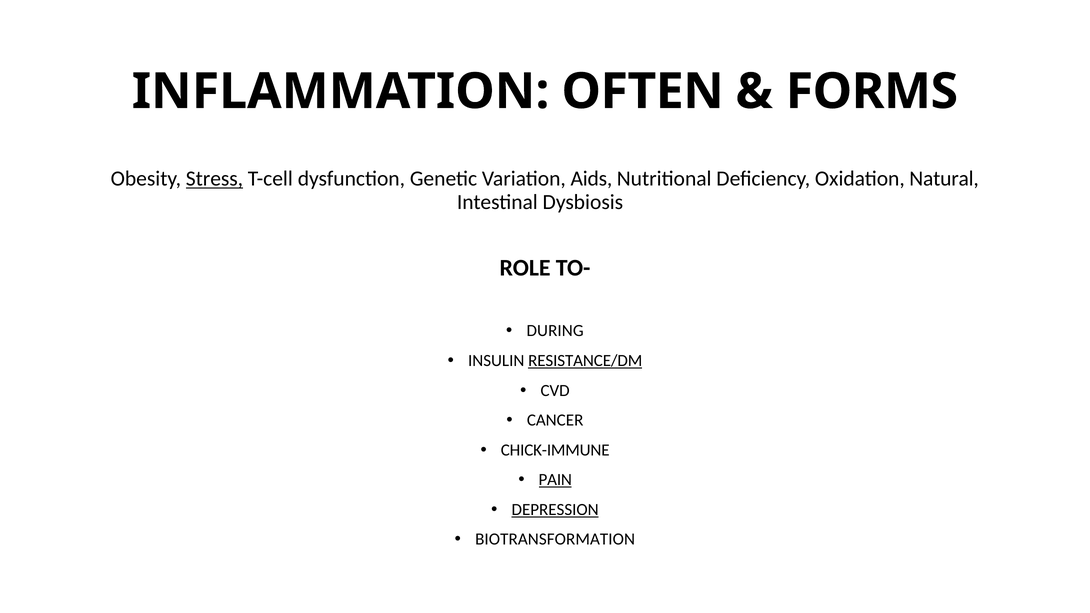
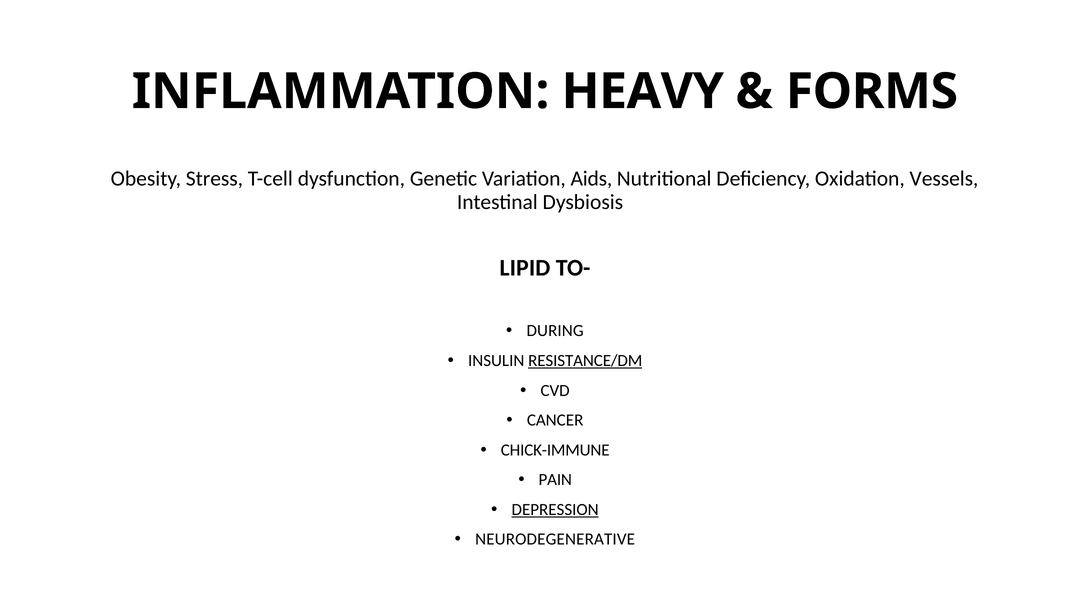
OFTEN: OFTEN -> HEAVY (643, 92)
Stress underline: present -> none (214, 179)
Natural: Natural -> Vessels (944, 179)
ROLE: ROLE -> LIPID (525, 268)
PAIN underline: present -> none (555, 480)
BIOTRANSFORMATION: BIOTRANSFORMATION -> NEURODEGENERATIVE (555, 539)
